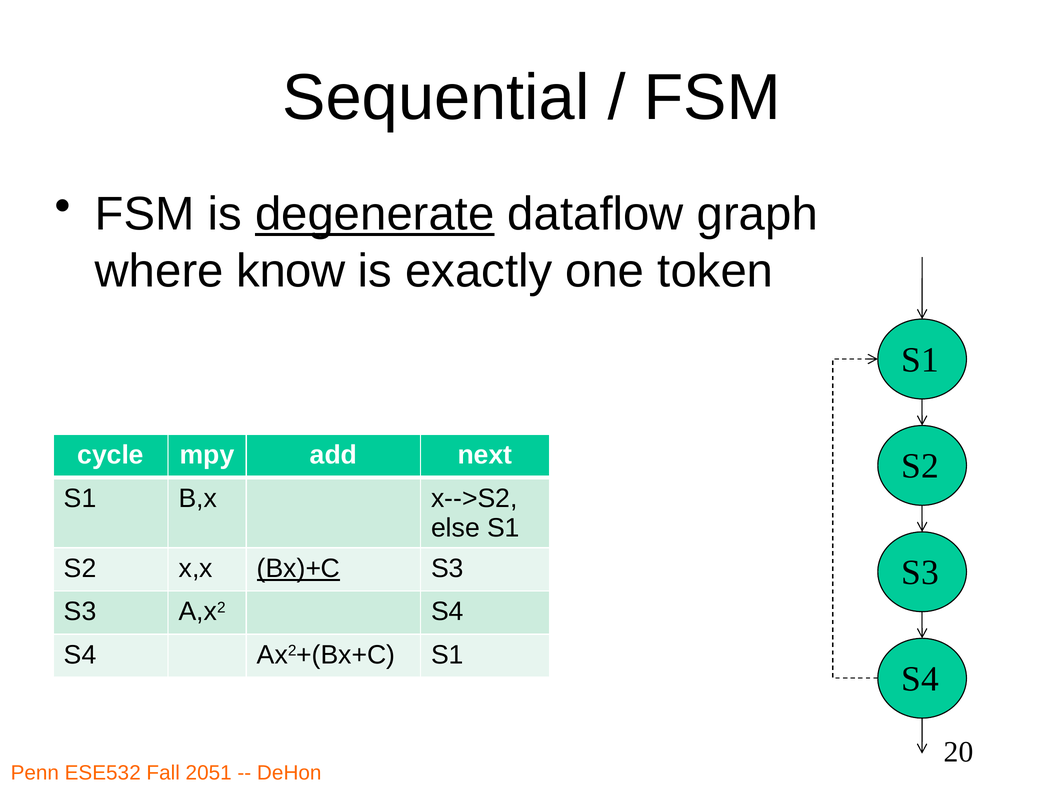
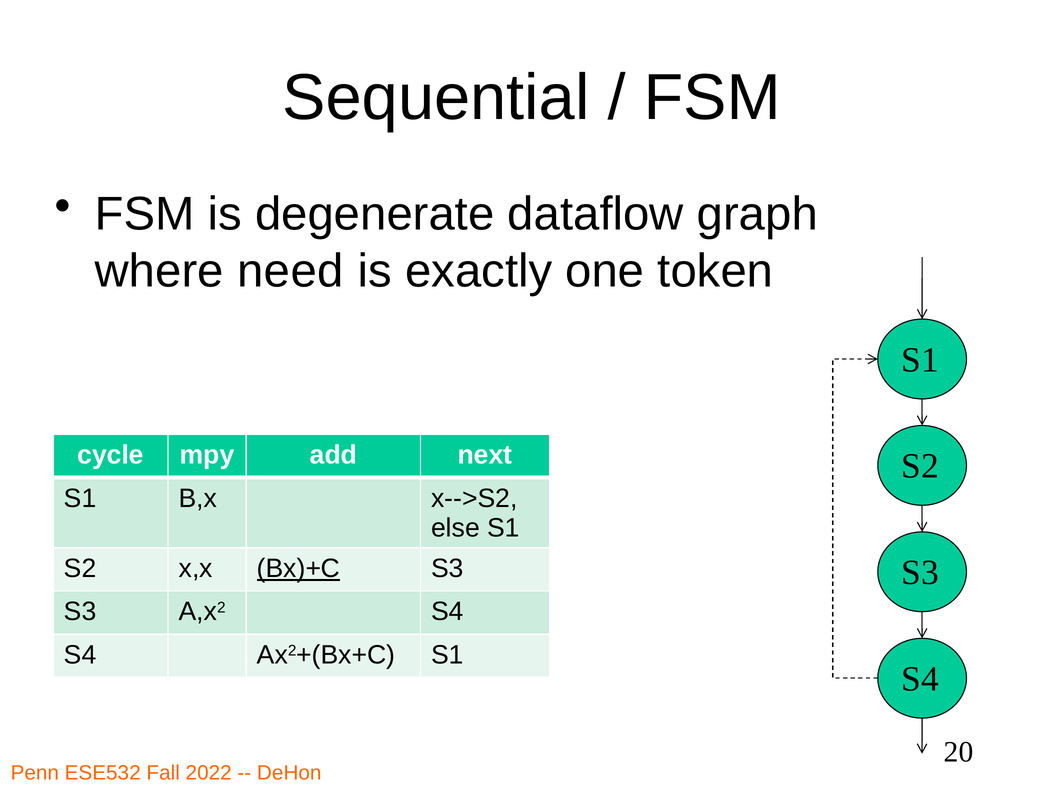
degenerate underline: present -> none (375, 214)
know: know -> need (290, 271)
2051: 2051 -> 2022 (209, 773)
